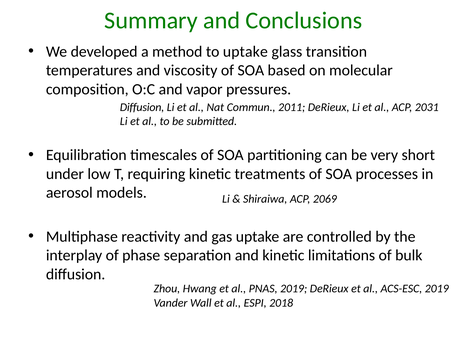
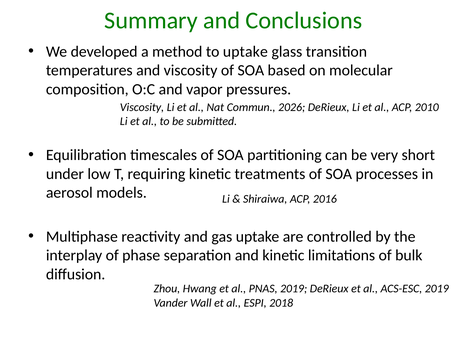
Diffusion: Diffusion -> Viscosity (142, 107)
2011: 2011 -> 2026 (292, 107)
2031: 2031 -> 2010 (427, 107)
2069: 2069 -> 2016 (325, 199)
